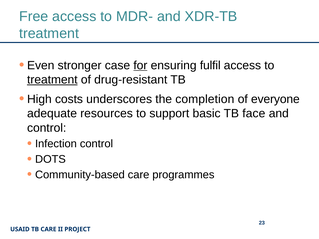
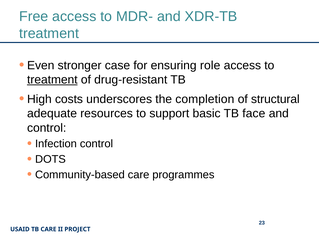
for underline: present -> none (140, 65)
fulfil: fulfil -> role (210, 65)
everyone: everyone -> structural (275, 99)
